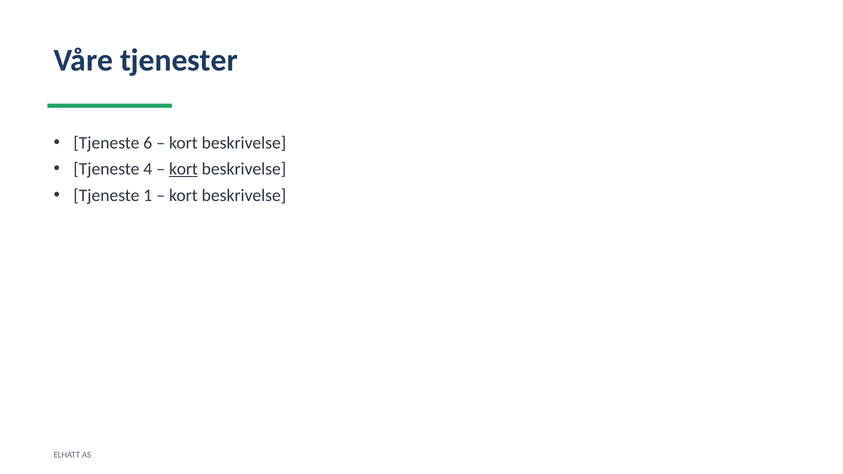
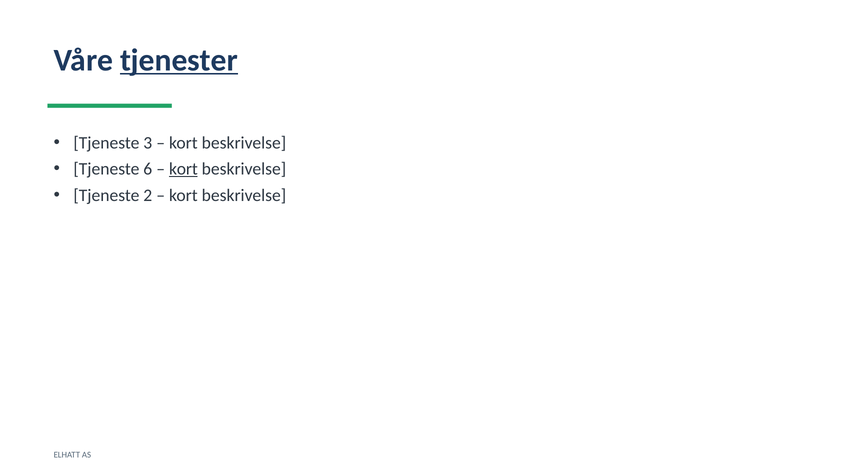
tjenester underline: none -> present (179, 60)
6: 6 -> 3 (148, 143)
4: 4 -> 6 (148, 169)
1: 1 -> 2 (148, 195)
